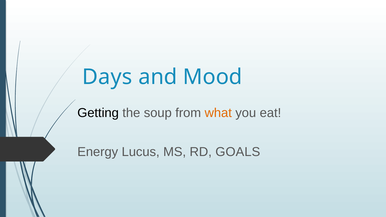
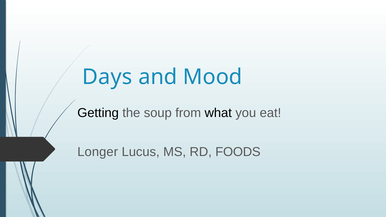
what colour: orange -> black (218, 113)
Energy: Energy -> Longer (98, 152)
GOALS: GOALS -> FOODS (238, 152)
